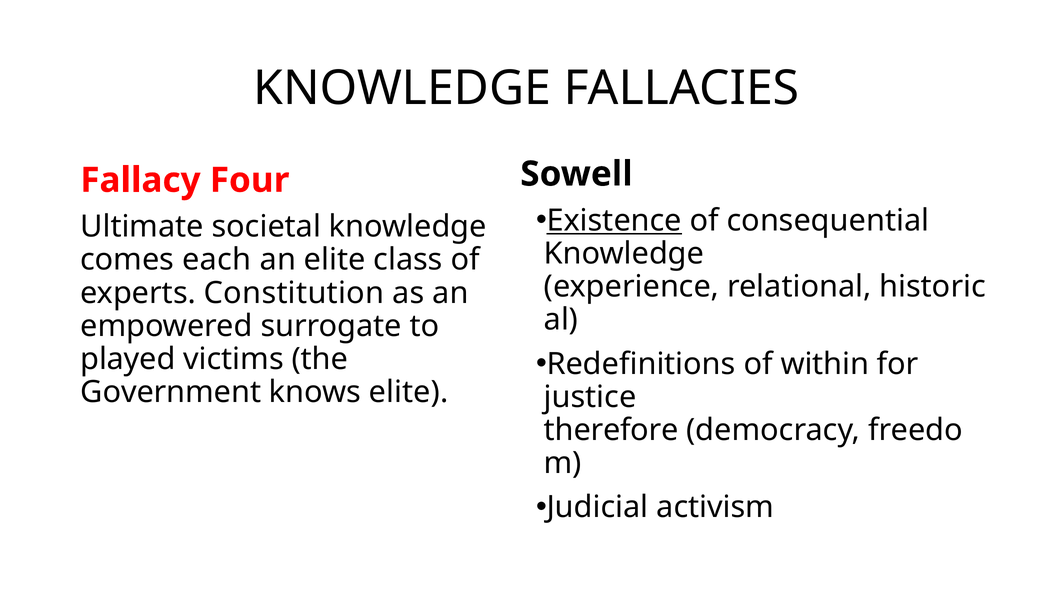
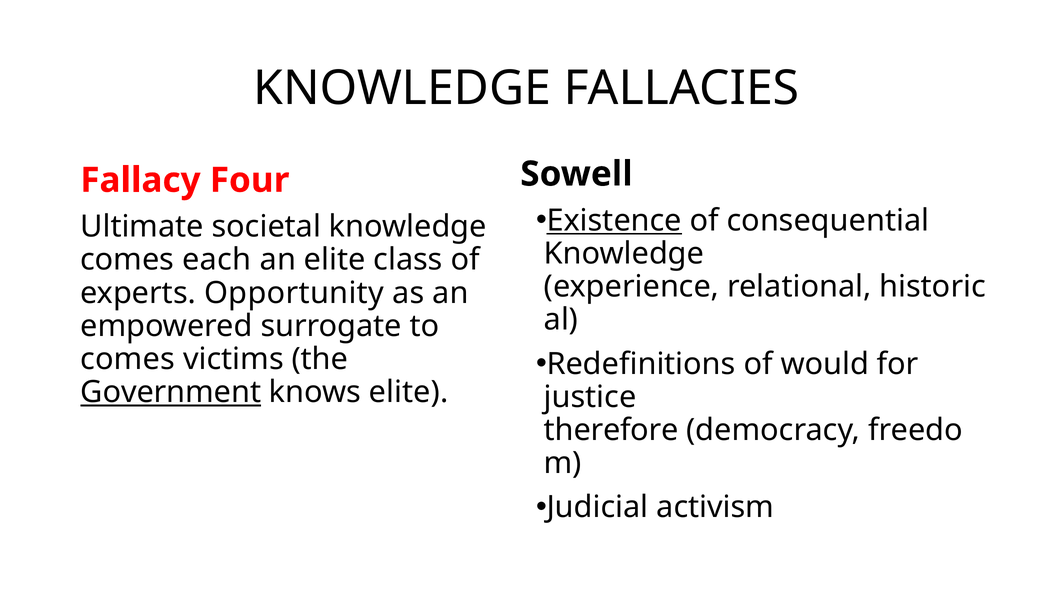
Constitution: Constitution -> Opportunity (294, 293)
within: within -> would (825, 364)
played: played -> comes (128, 359)
Government underline: none -> present (171, 392)
